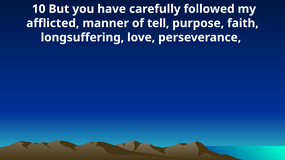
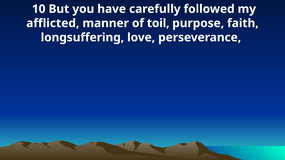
tell: tell -> toil (158, 23)
